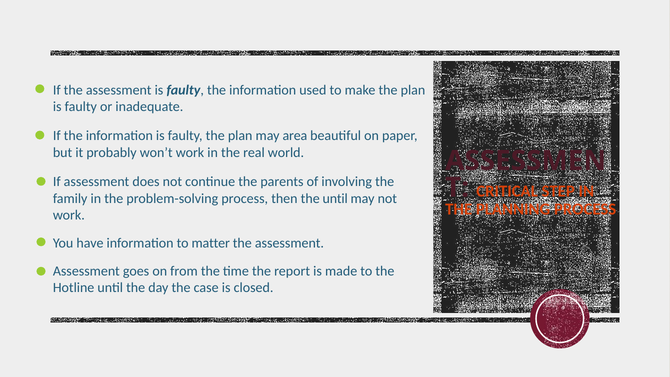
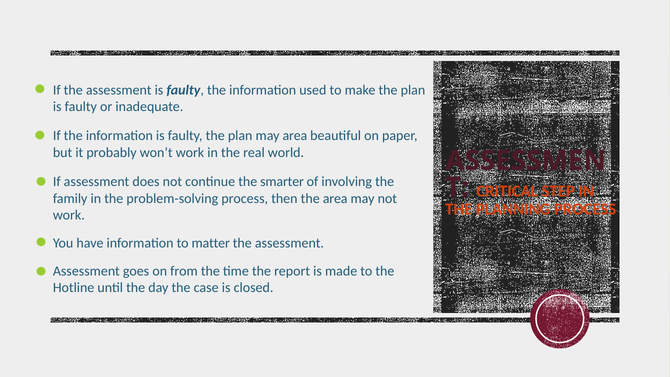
parents: parents -> smarter (282, 182)
the until: until -> area (335, 198)
